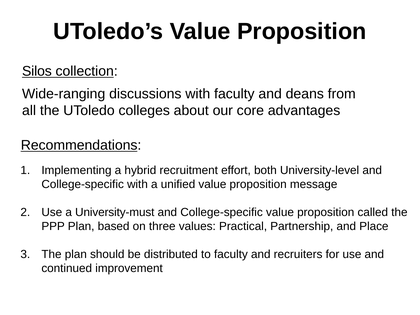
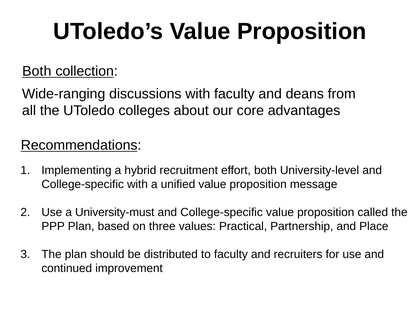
Silos: Silos -> Both (37, 71)
